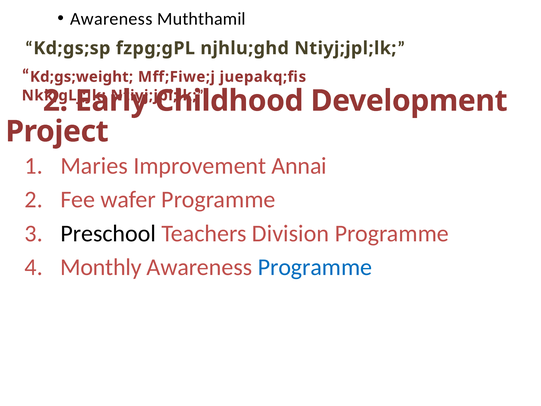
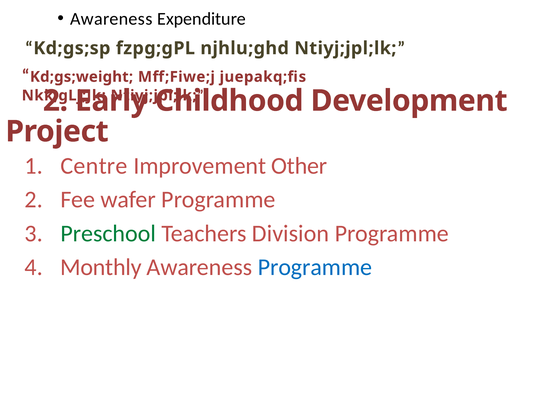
Muththamil: Muththamil -> Expenditure (202, 19)
Maries: Maries -> Centre (94, 166)
Annai: Annai -> Other (299, 166)
Preschool colour: black -> green (108, 233)
